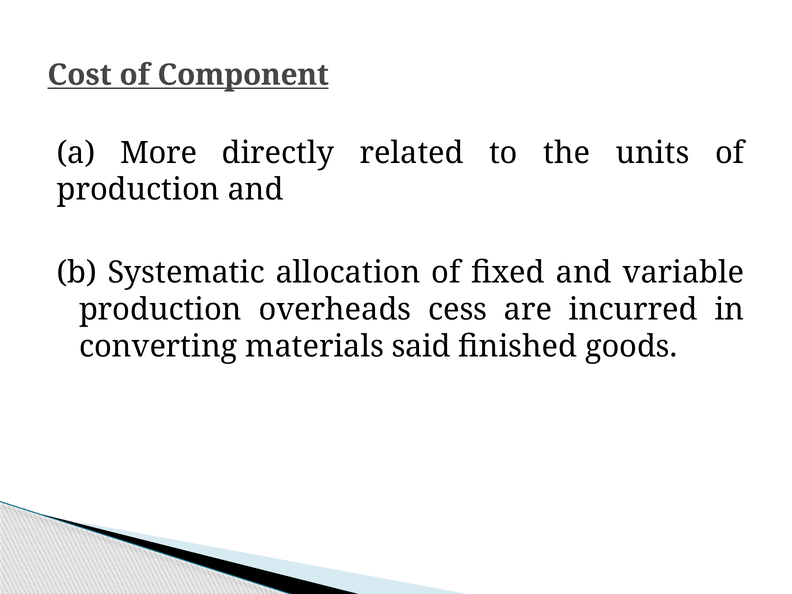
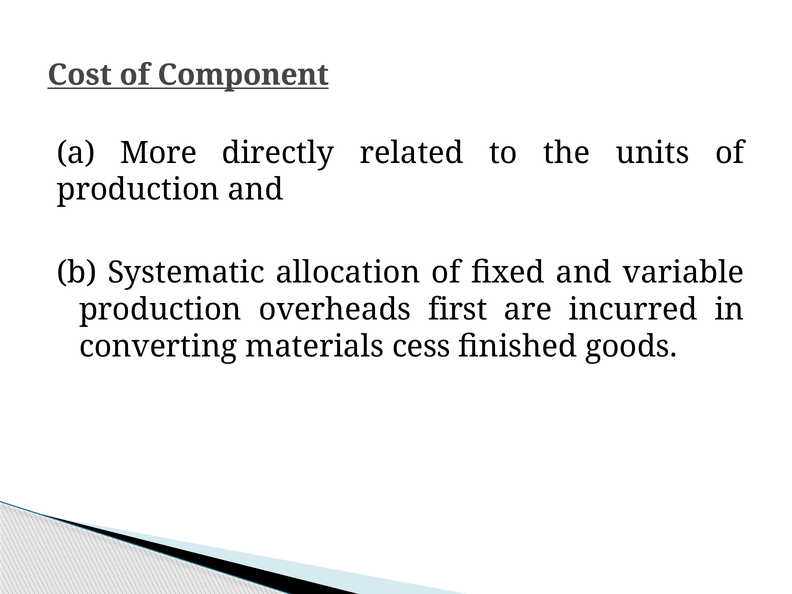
cess: cess -> first (458, 310)
said: said -> cess (421, 347)
